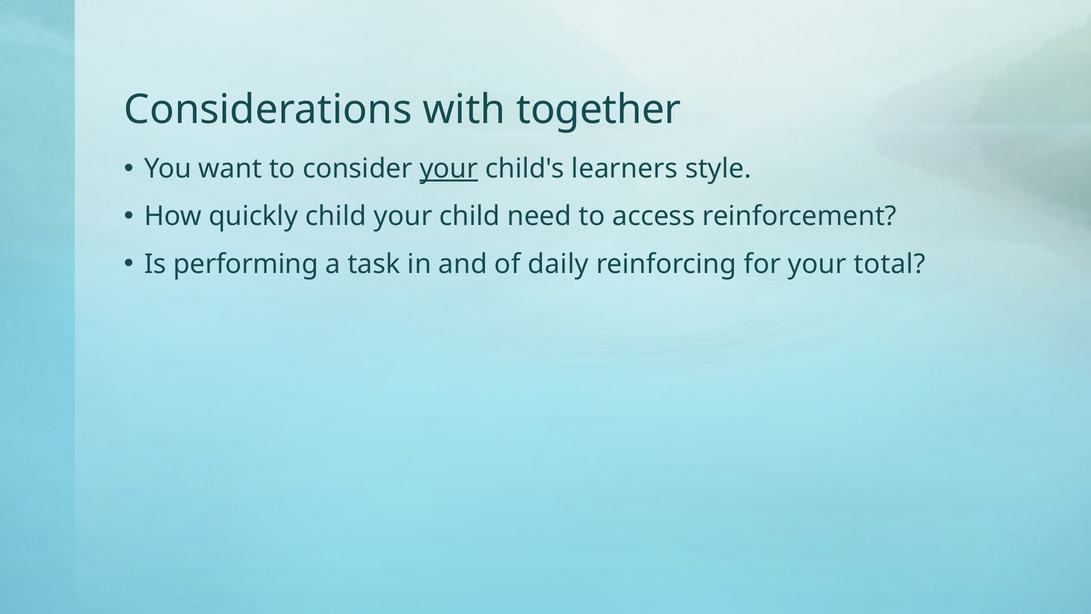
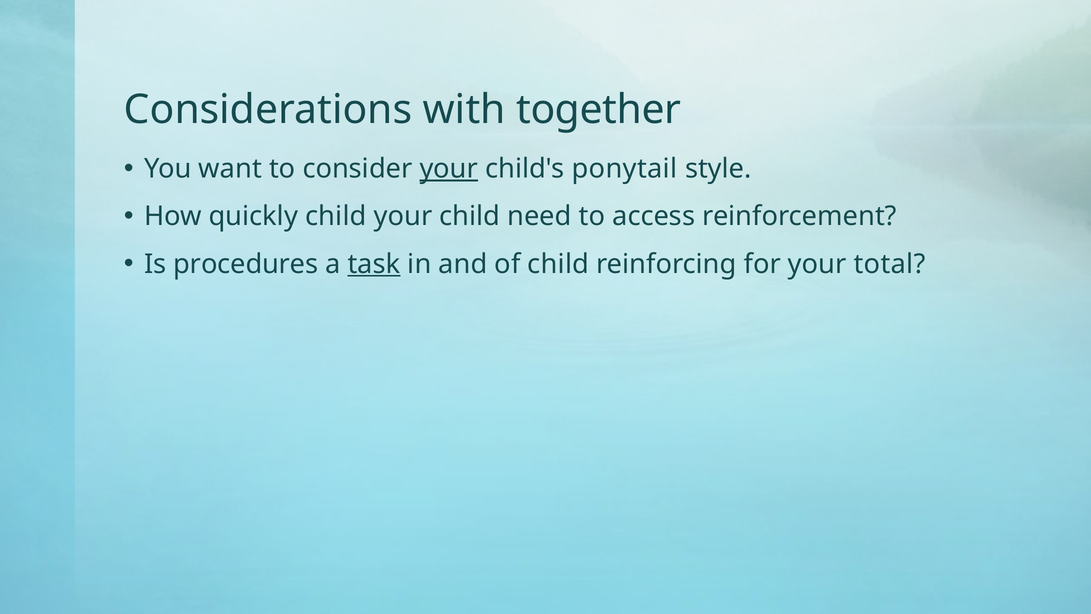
learners: learners -> ponytail (625, 169)
performing: performing -> procedures (246, 264)
task underline: none -> present (374, 264)
of daily: daily -> child (558, 264)
